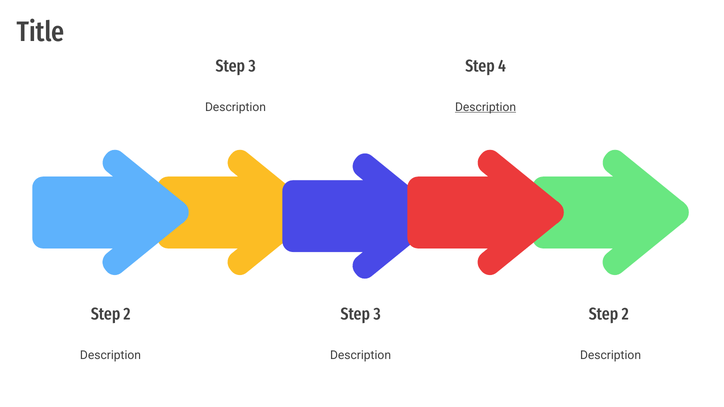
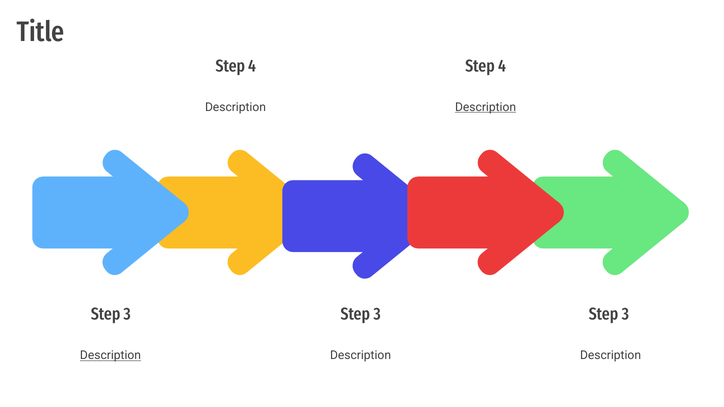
3: 3 -> 4 (252, 66)
2: 2 -> 3 (127, 315)
2: 2 -> 3 (625, 315)
Description underline: none -> present (110, 356)
